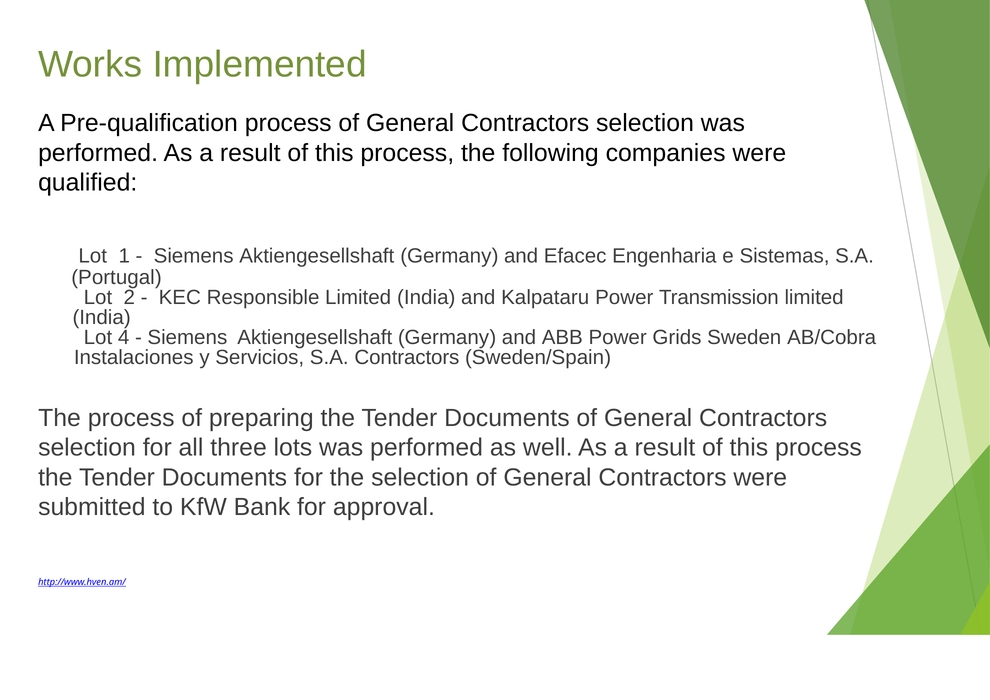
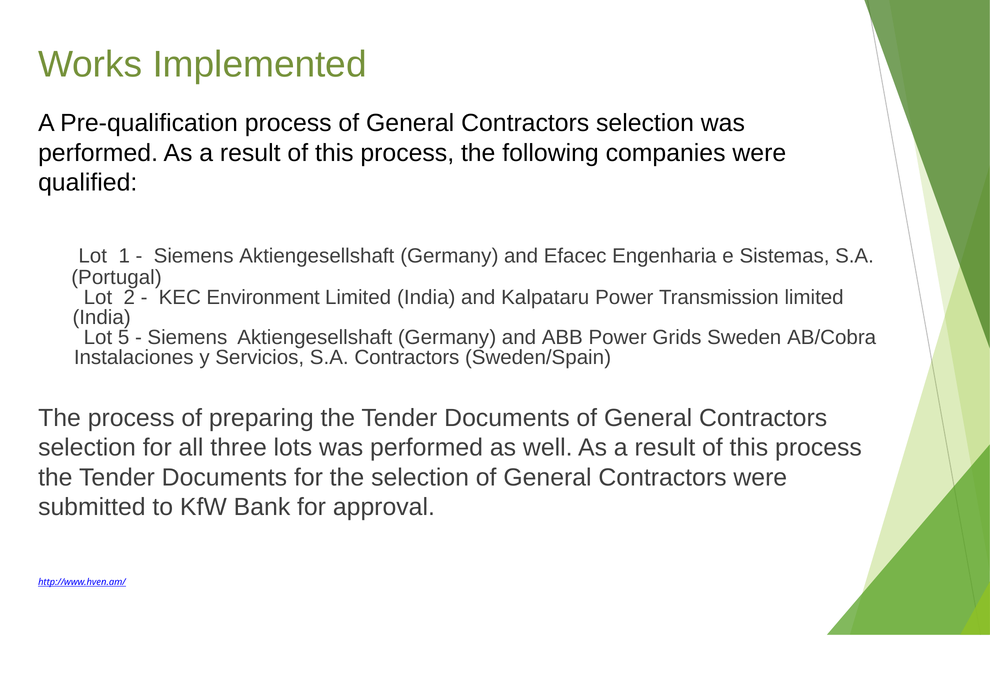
Responsible: Responsible -> Environment (263, 298)
4: 4 -> 5 (124, 338)
